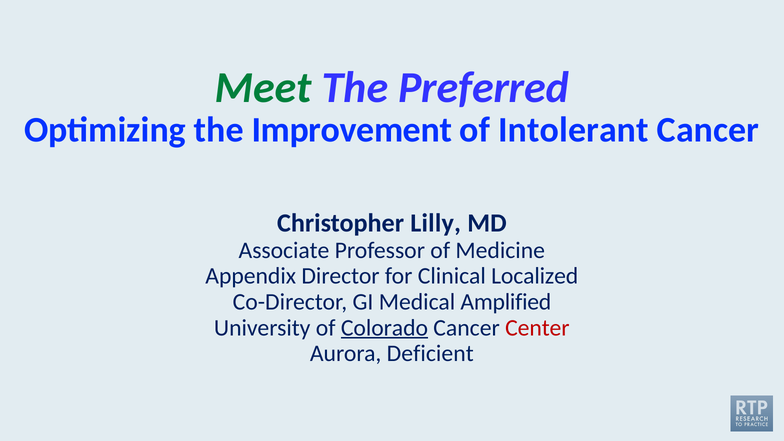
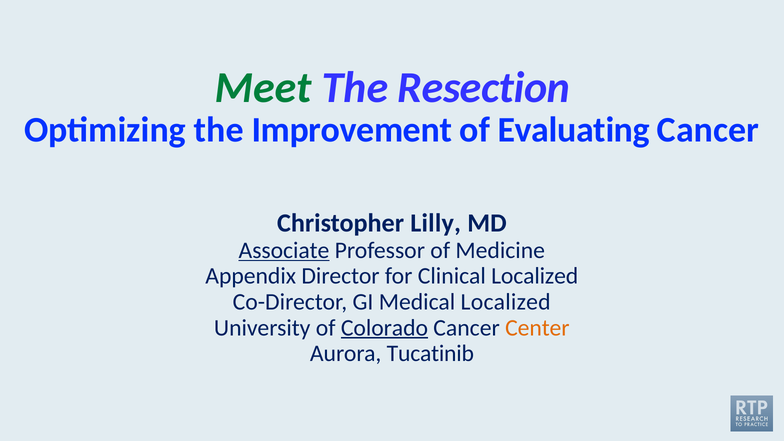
Preferred: Preferred -> Resection (484, 87)
Intolerant: Intolerant -> Evaluating (574, 130)
Associate underline: none -> present (284, 250)
Medical Amplified: Amplified -> Localized (506, 302)
Center colour: red -> orange (537, 328)
Deficient: Deficient -> Tucatinib (430, 354)
